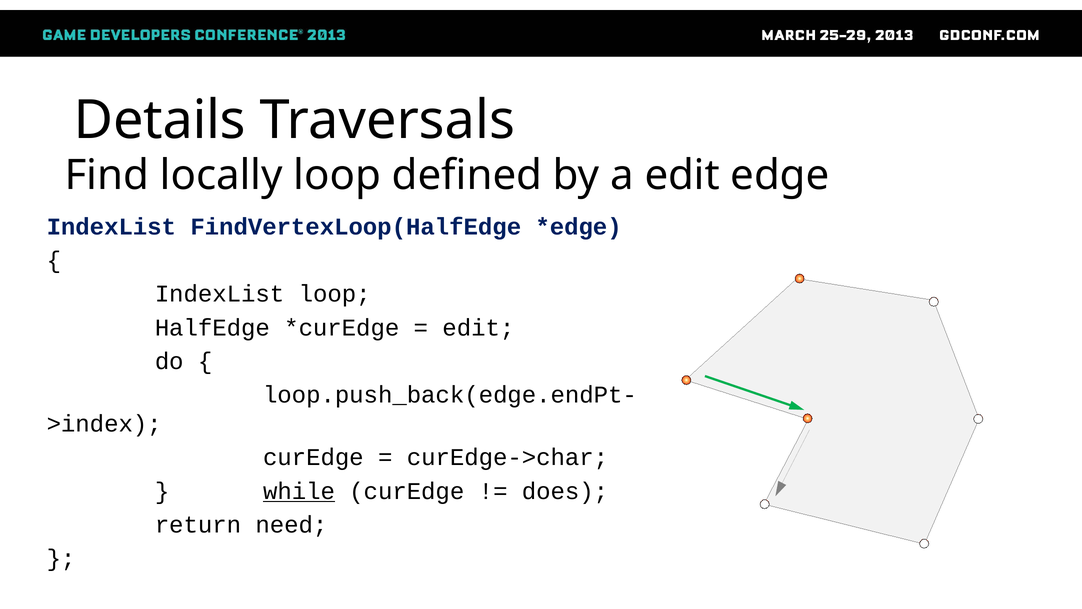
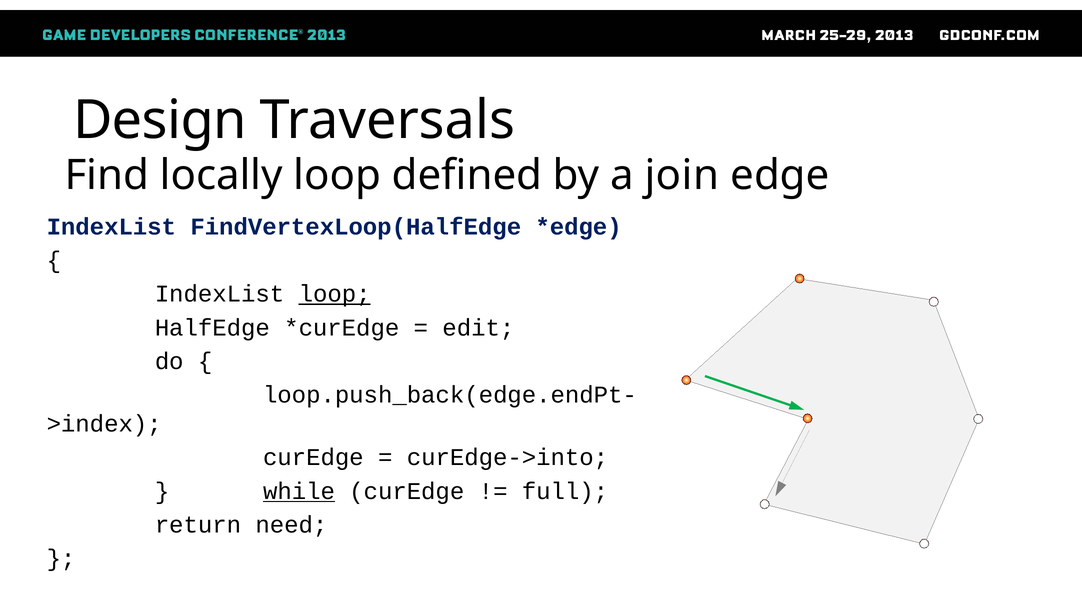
Details: Details -> Design (160, 120)
a edit: edit -> join (682, 175)
loop underline: none -> present (335, 294)
curEdge->char: curEdge->char -> curEdge->into (507, 457)
does: does -> full (565, 491)
